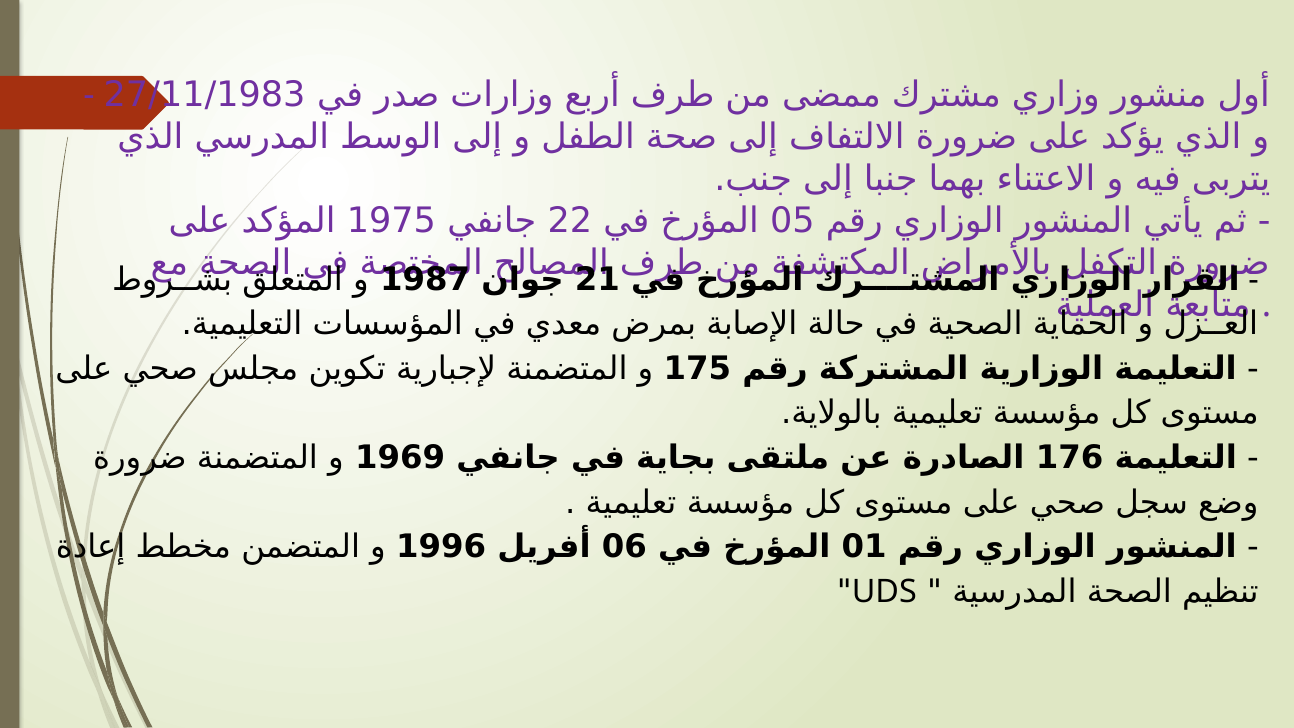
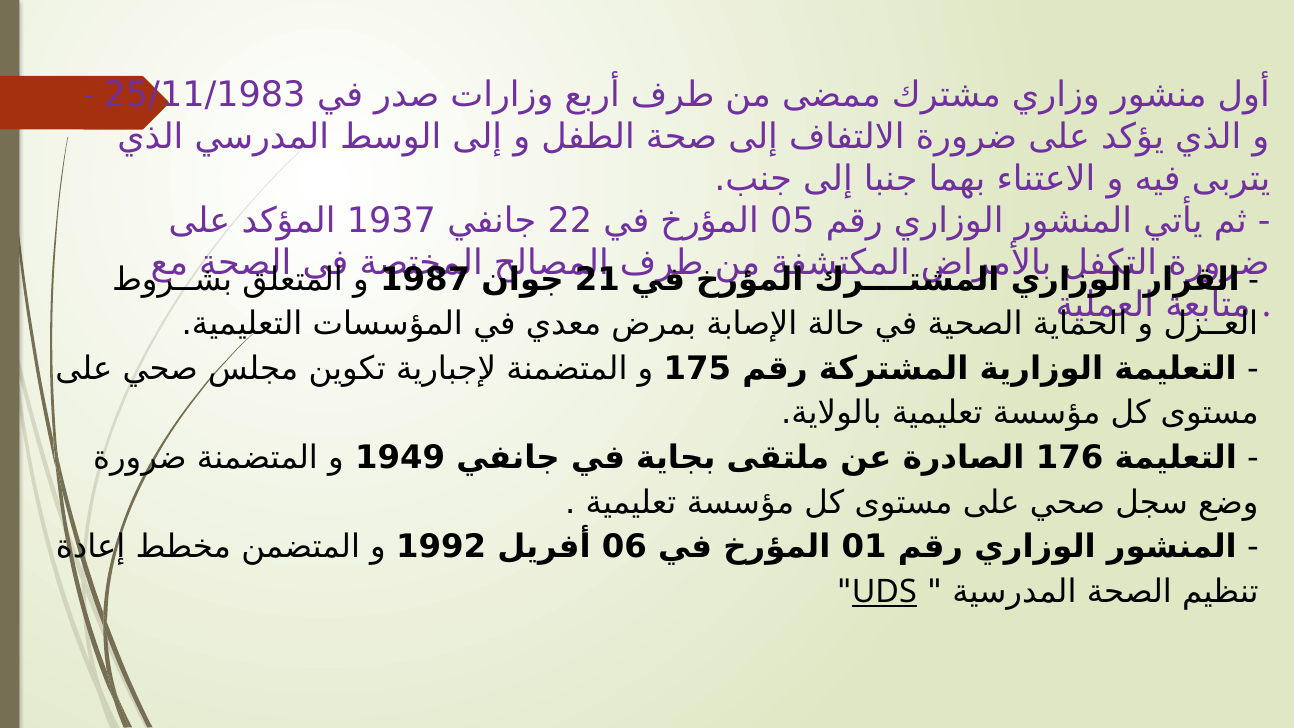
27/11/1983: 27/11/1983 -> 25/11/1983 (205, 95)
1975: 1975 -> 1937 (391, 221)
1969: 1969 -> 1949 (400, 458)
1996: 1996 -> 1992 (441, 547)
UDS underline: none -> present (884, 592)
